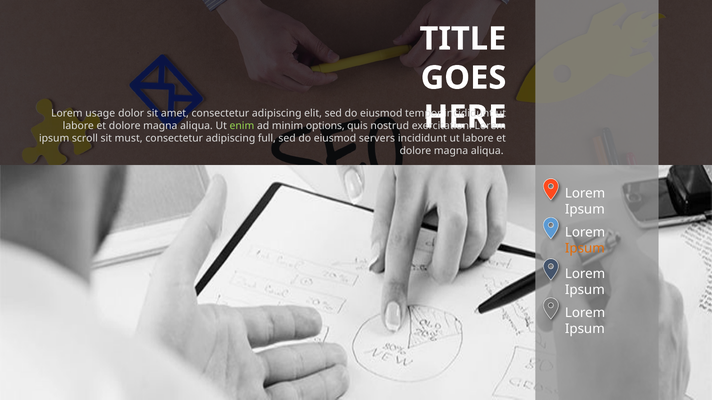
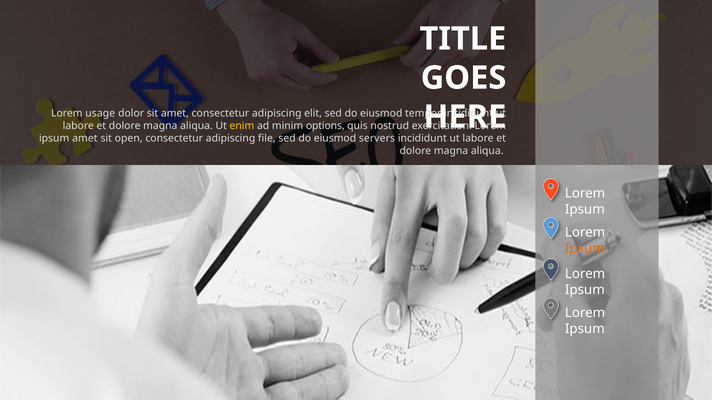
enim colour: light green -> yellow (242, 126)
ipsum scroll: scroll -> amet (85, 139)
must: must -> open (129, 139)
full: full -> file (267, 139)
